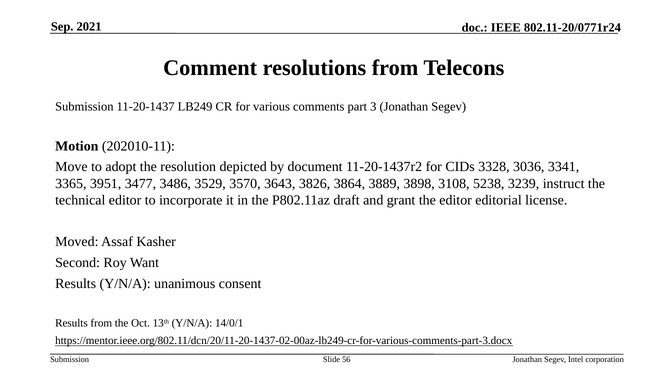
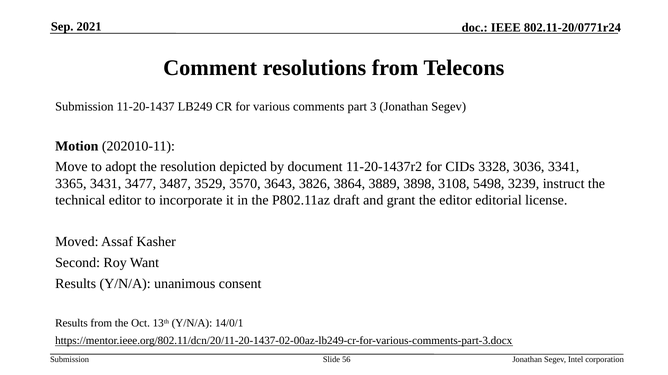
3951: 3951 -> 3431 (106, 184)
3486: 3486 -> 3487 (175, 184)
5238: 5238 -> 5498 (489, 184)
